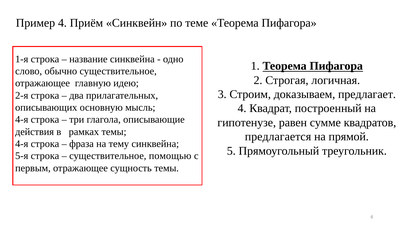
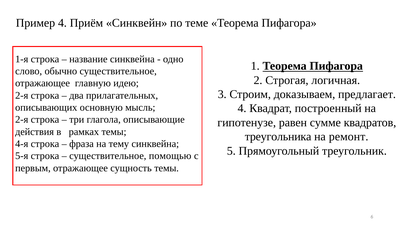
4-я: 4-я -> 2-я (22, 120)
предлагается: предлагается -> треугольника (278, 137)
прямой: прямой -> ремонт (349, 137)
